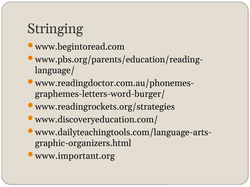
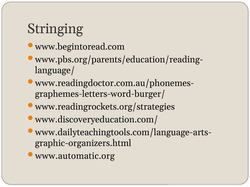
www.important.org: www.important.org -> www.automatic.org (75, 156)
